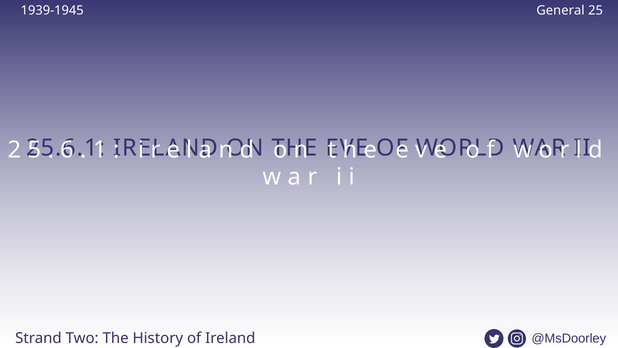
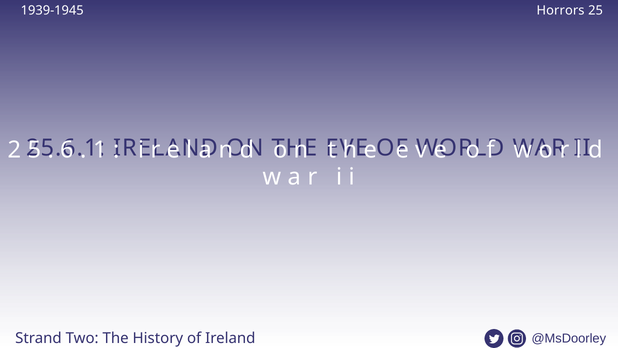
General: General -> Horrors (561, 11)
